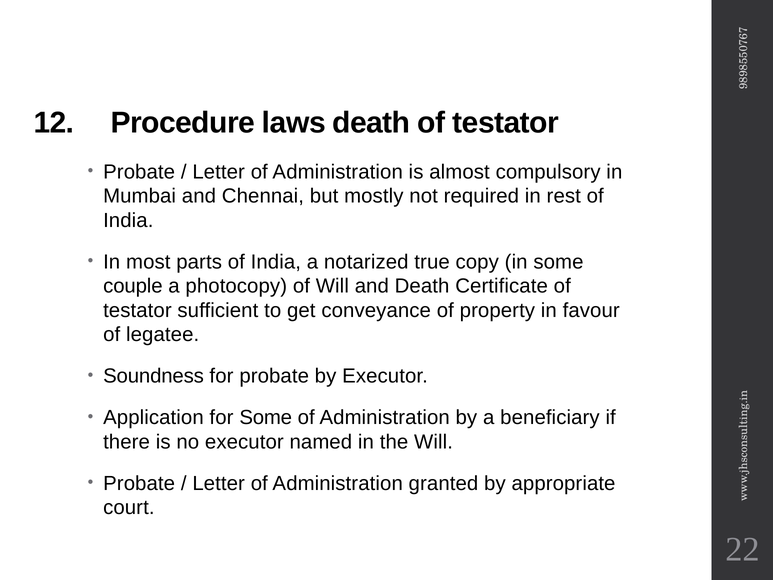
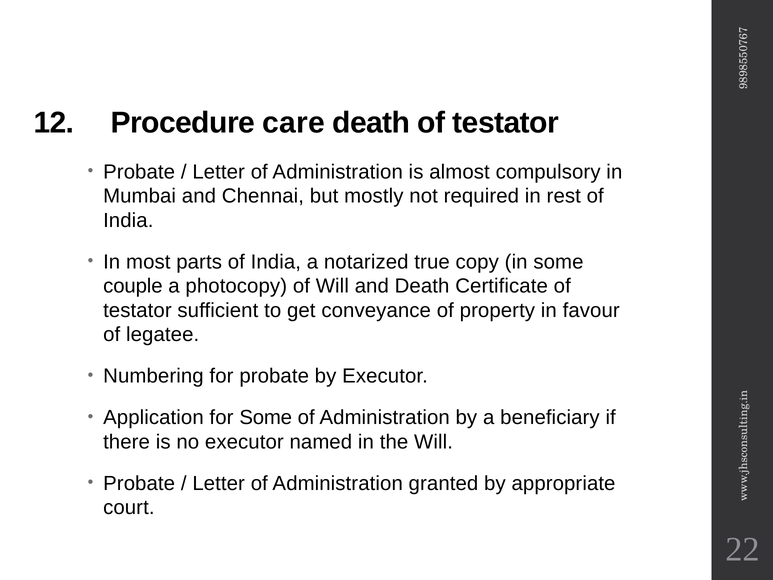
laws: laws -> care (293, 123)
Soundness: Soundness -> Numbering (153, 376)
